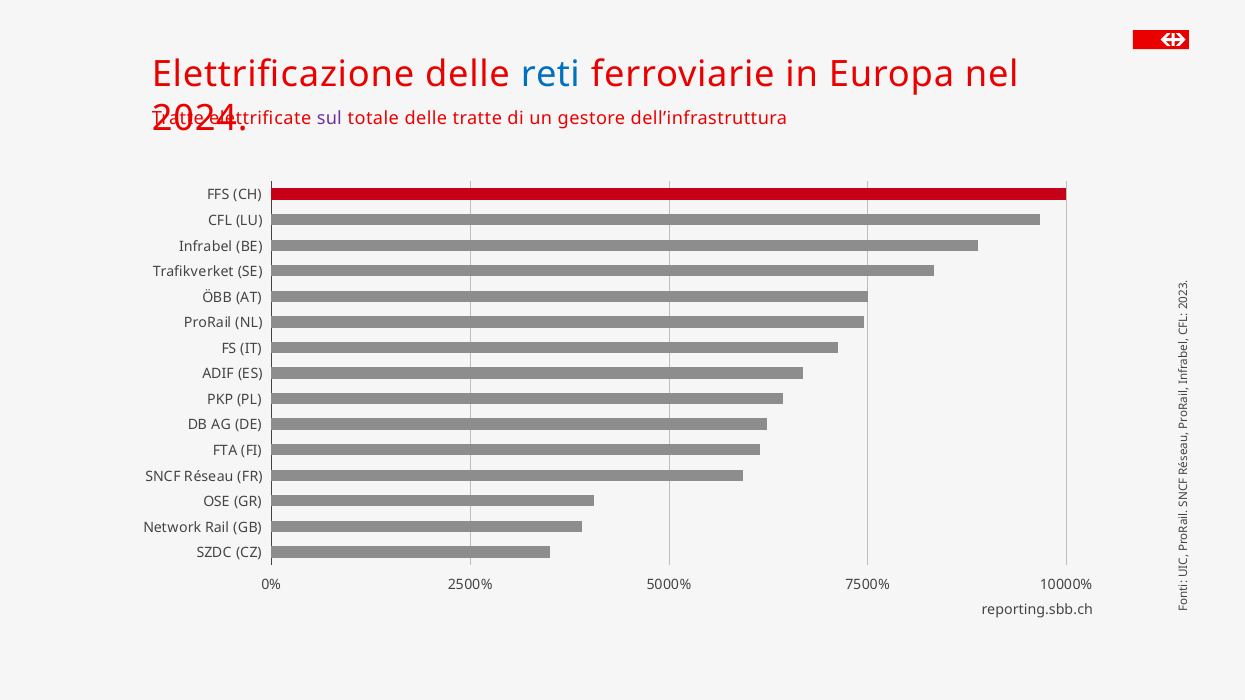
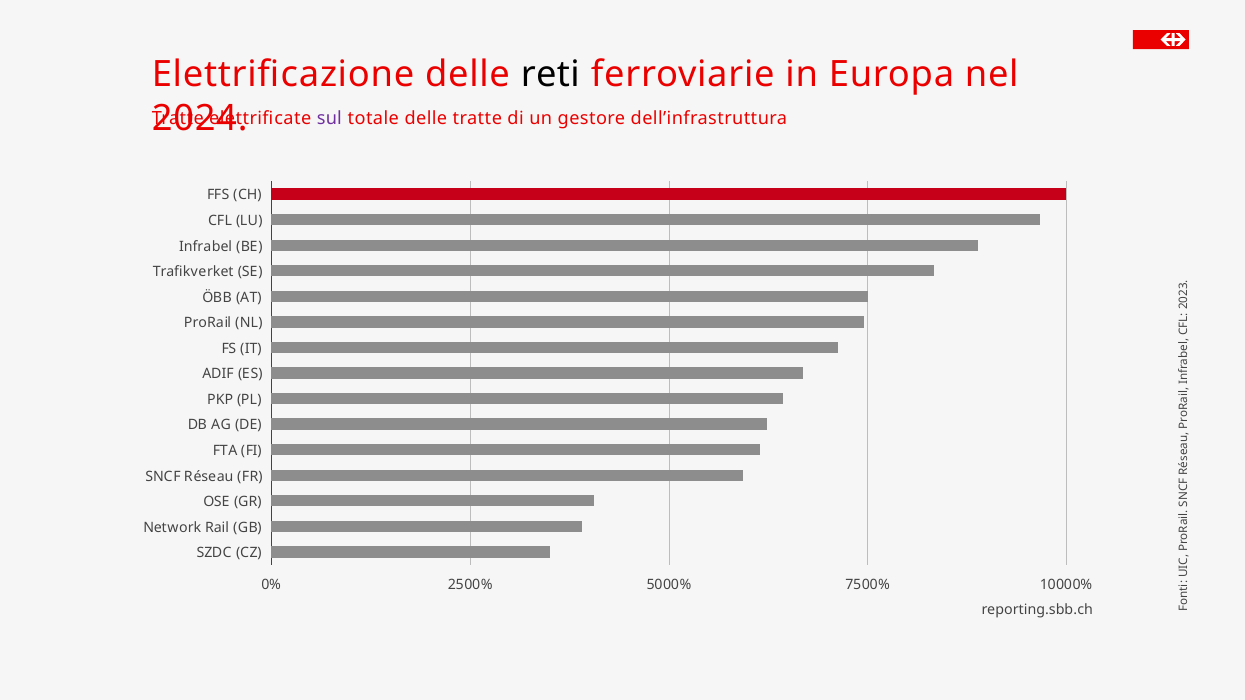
reti colour: blue -> black (550, 75)
